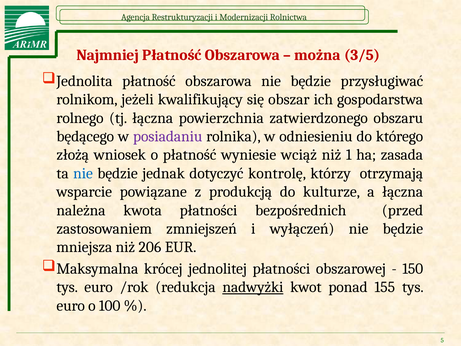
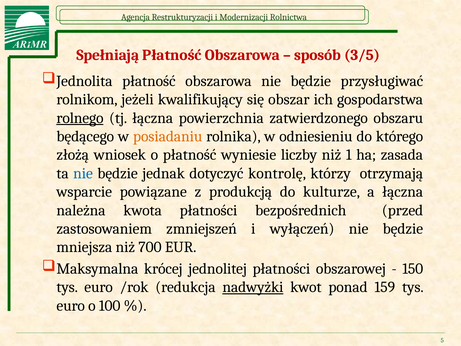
Najmniej: Najmniej -> Spełniają (108, 55)
można: można -> sposób (318, 55)
rolnego underline: none -> present (80, 118)
posiadaniu colour: purple -> orange (168, 136)
wciąż: wciąż -> liczby (299, 155)
206: 206 -> 700 (150, 247)
155: 155 -> 159 (385, 287)
